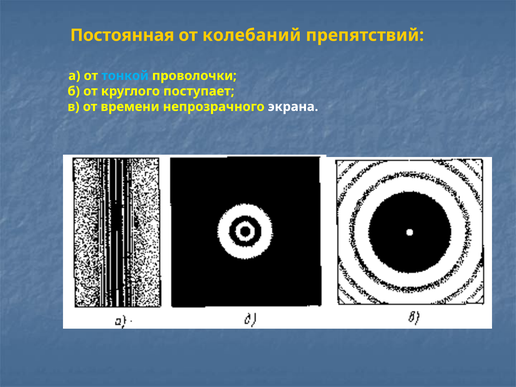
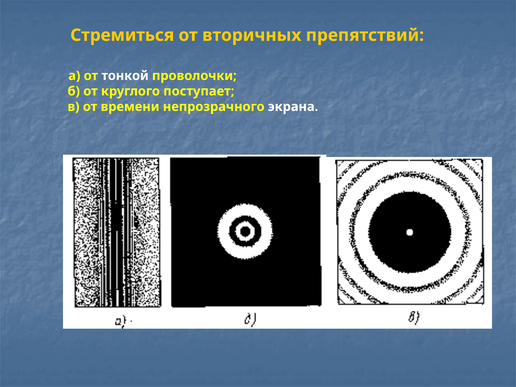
Постоянная: Постоянная -> Стремиться (122, 35)
колебаний: колебаний -> вторичных (252, 35)
тонкой colour: light blue -> white (125, 76)
